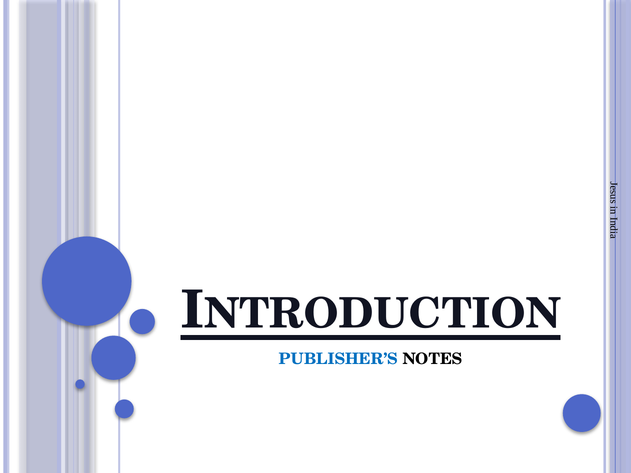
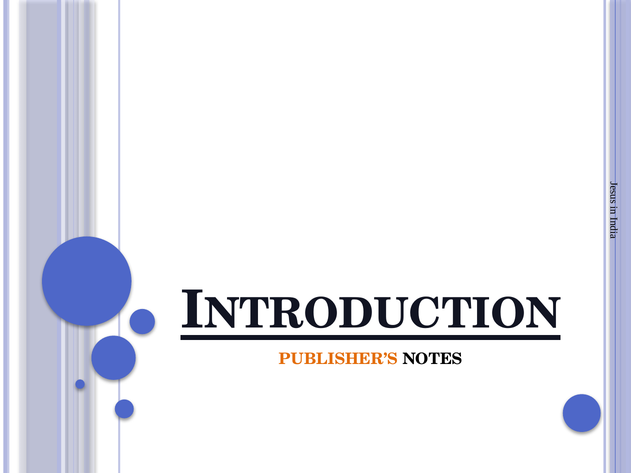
PUBLISHER’S colour: blue -> orange (338, 359)
